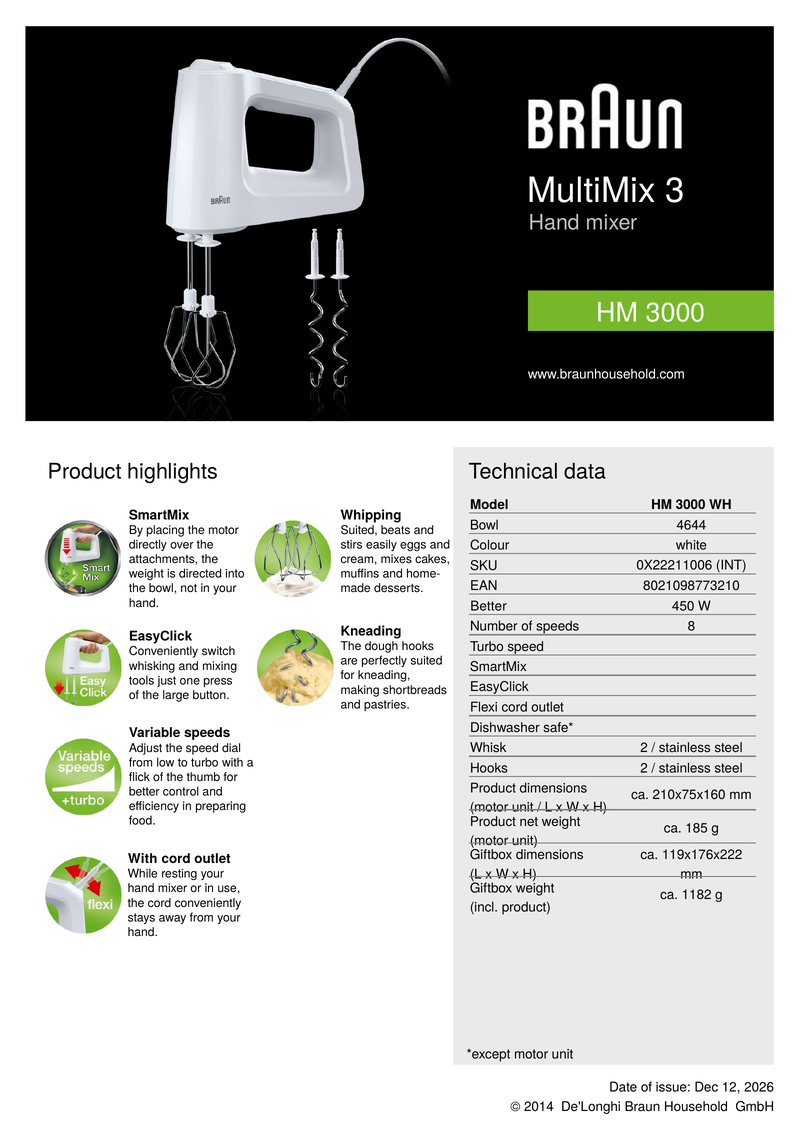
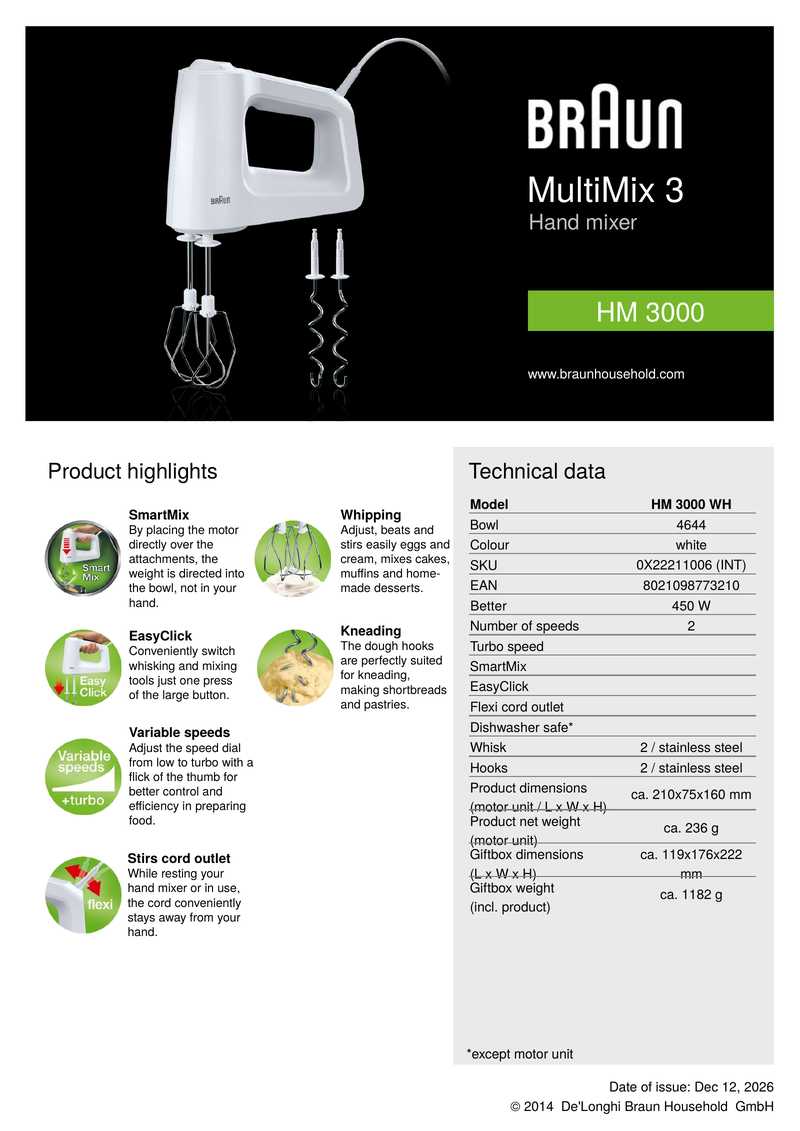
Suited: Suited -> Adjust (359, 530)
speeds 8: 8 -> 2 (691, 627)
185: 185 -> 236 (697, 829)
With: With -> Stirs (143, 859)
